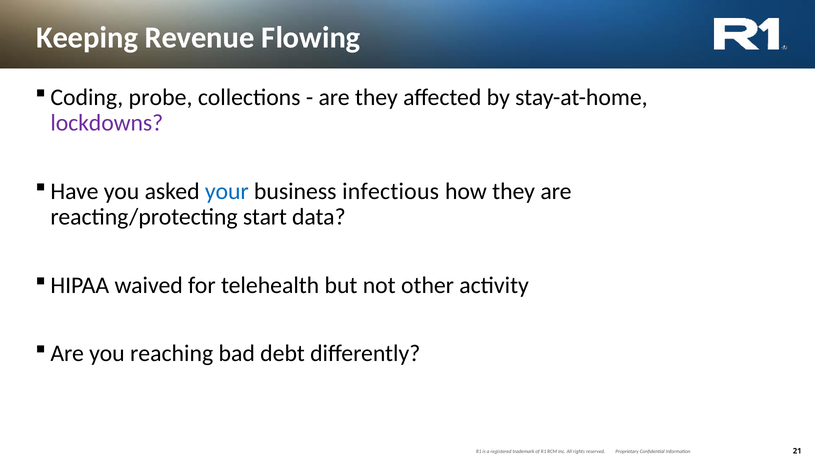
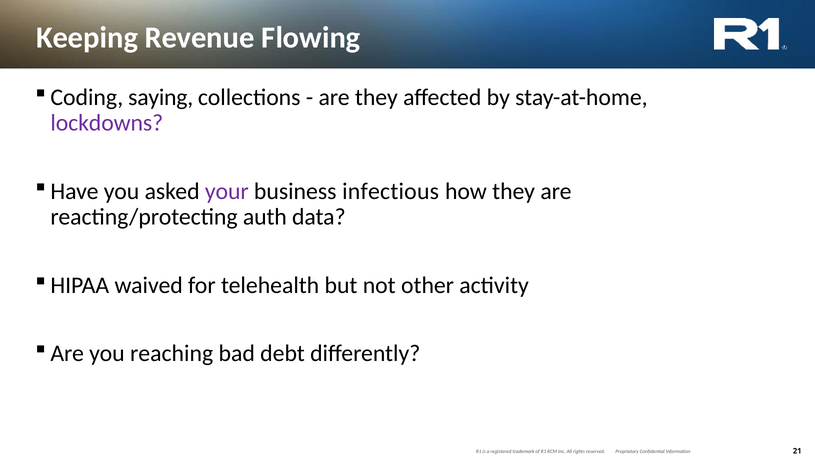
probe: probe -> saying (161, 97)
your colour: blue -> purple (227, 191)
start: start -> auth (265, 217)
